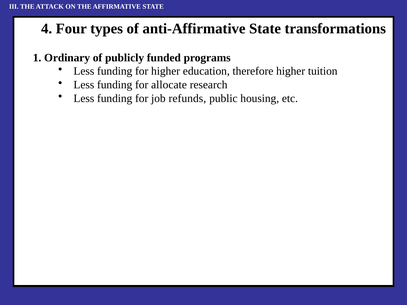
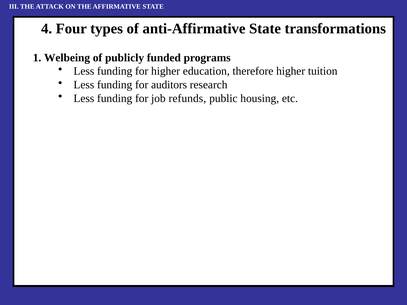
Ordinary: Ordinary -> Welbeing (67, 58)
for allocate: allocate -> auditors (169, 85)
